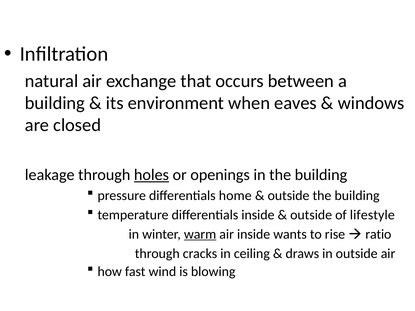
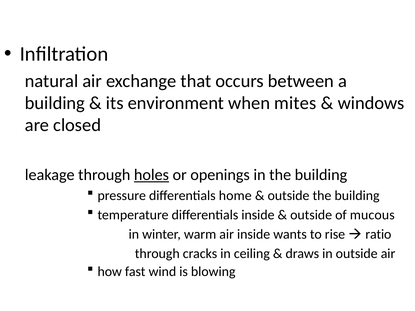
eaves: eaves -> mites (295, 103)
lifestyle: lifestyle -> mucous (372, 215)
warm underline: present -> none (200, 234)
